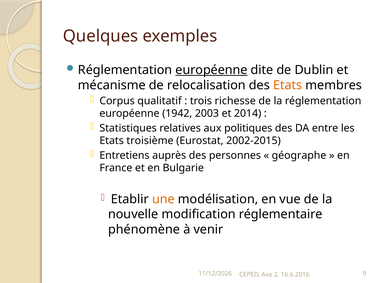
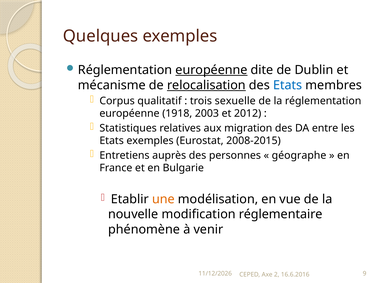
relocalisation underline: none -> present (206, 85)
Etats colour: orange -> blue (288, 85)
richesse: richesse -> sexuelle (235, 101)
1942: 1942 -> 1918 (177, 113)
2014: 2014 -> 2012 (248, 113)
politiques: politiques -> migration (248, 128)
Etats troisième: troisième -> exemples (150, 141)
2002-2015: 2002-2015 -> 2008-2015 (254, 141)
